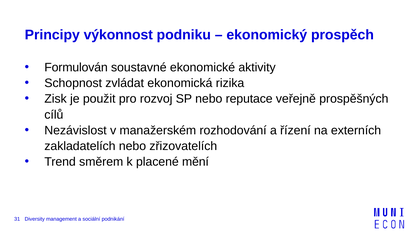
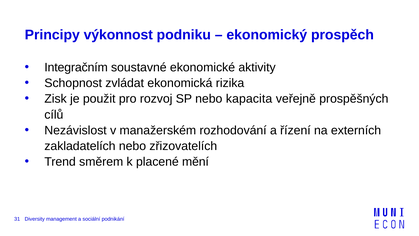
Formulován: Formulován -> Integračním (76, 67)
reputace: reputace -> kapacita (249, 99)
